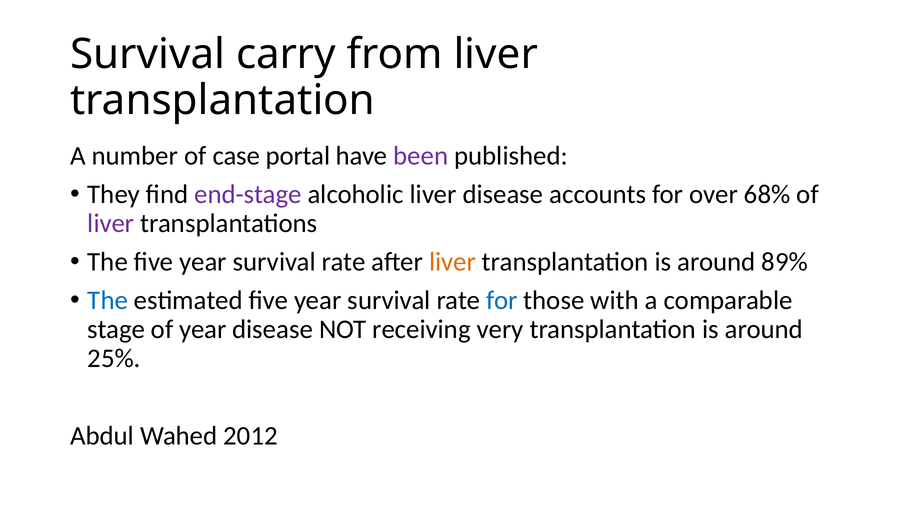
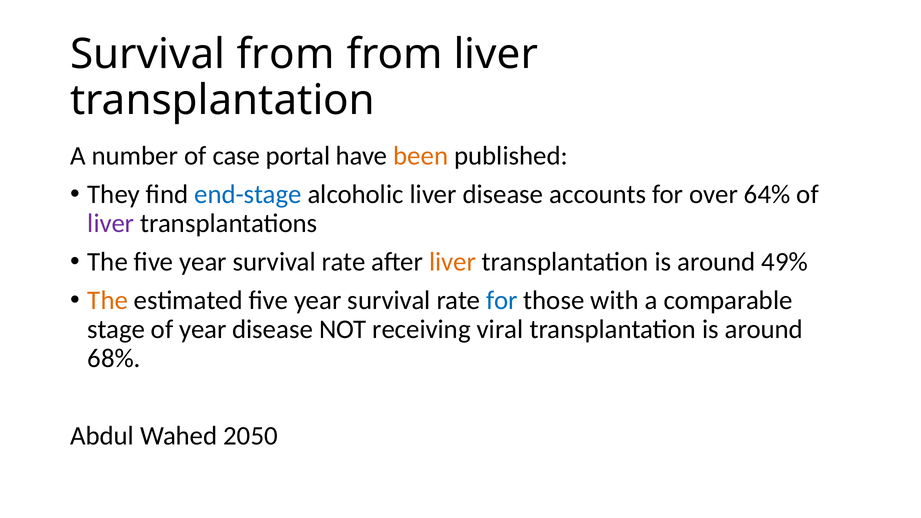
Survival carry: carry -> from (286, 55)
been colour: purple -> orange (421, 156)
end-stage colour: purple -> blue (248, 194)
68%: 68% -> 64% (767, 194)
89%: 89% -> 49% (785, 262)
The colour: blue -> orange (108, 301)
very: very -> viral (500, 330)
25%: 25% -> 68% (114, 359)
2012: 2012 -> 2050 (251, 436)
